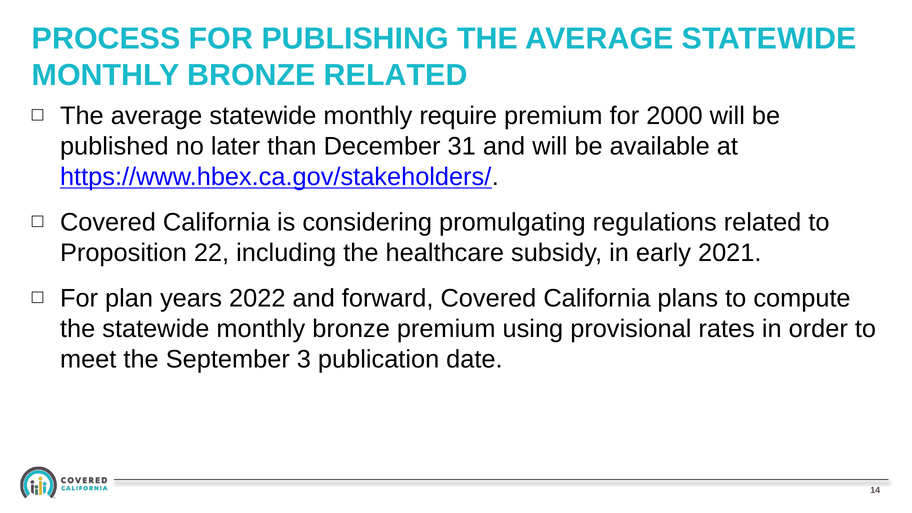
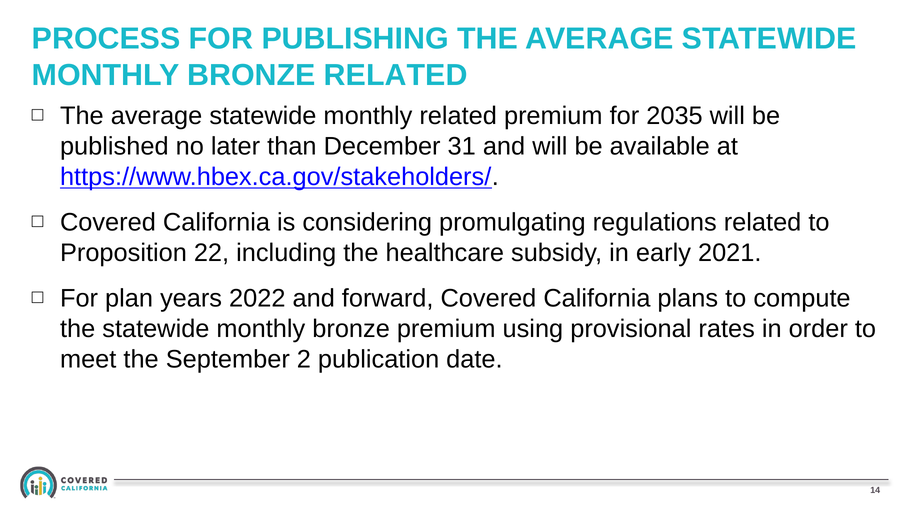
monthly require: require -> related (458, 116)
2000: 2000 -> 2035 (675, 116)
3: 3 -> 2 (304, 359)
